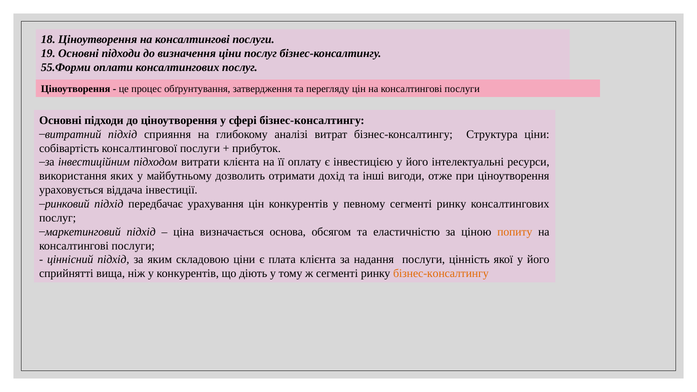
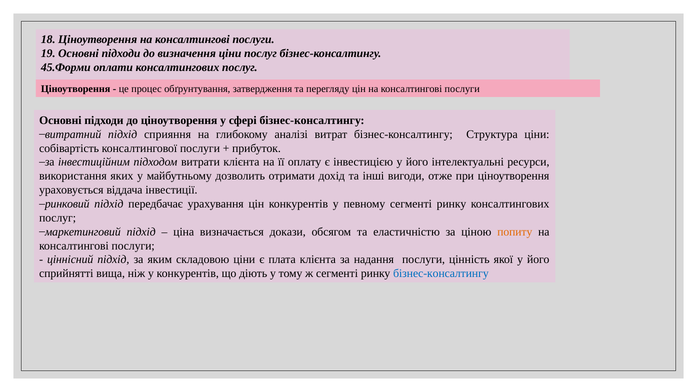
55.Форми: 55.Форми -> 45.Форми (66, 67)
основа: основа -> докази (288, 232)
бізнес-консалтингу colour: orange -> blue (441, 274)
